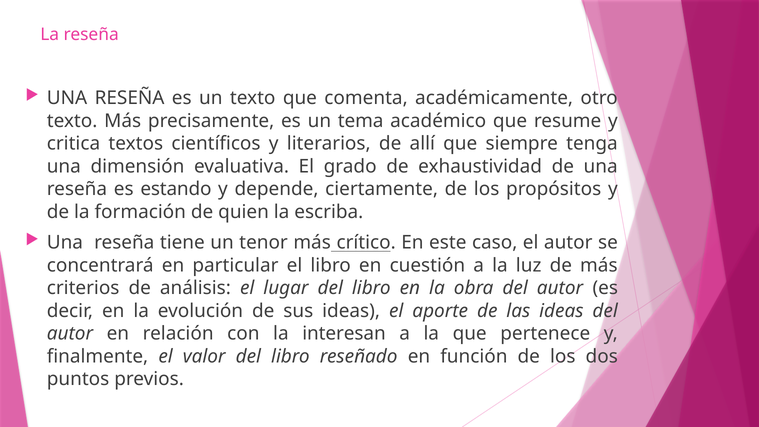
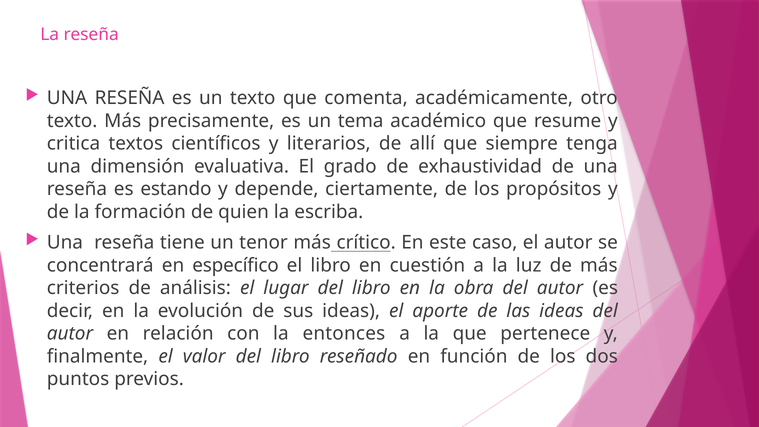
particular: particular -> específico (236, 265)
interesan: interesan -> entonces (344, 334)
